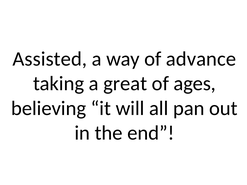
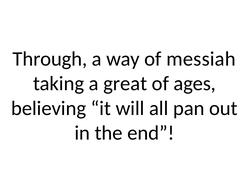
Assisted: Assisted -> Through (50, 59)
advance: advance -> messiah (201, 59)
